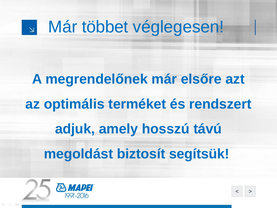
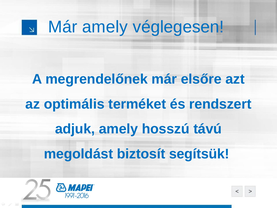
Már többet: többet -> amely (105, 27)
